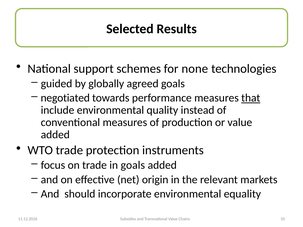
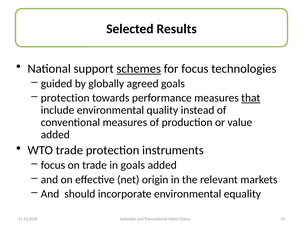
schemes underline: none -> present (139, 69)
for none: none -> focus (195, 69)
negotiated: negotiated -> protection (65, 98)
